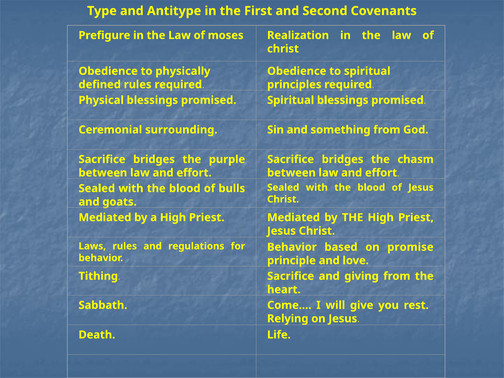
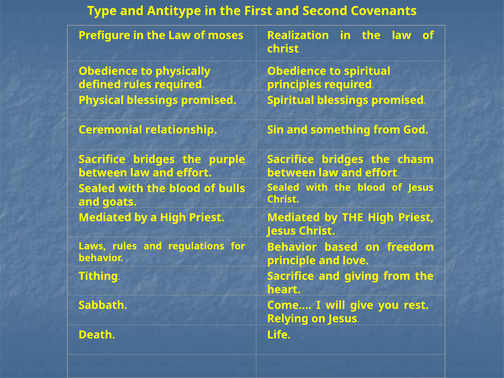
surrounding: surrounding -> relationship (181, 130)
promise: promise -> freedom (411, 247)
